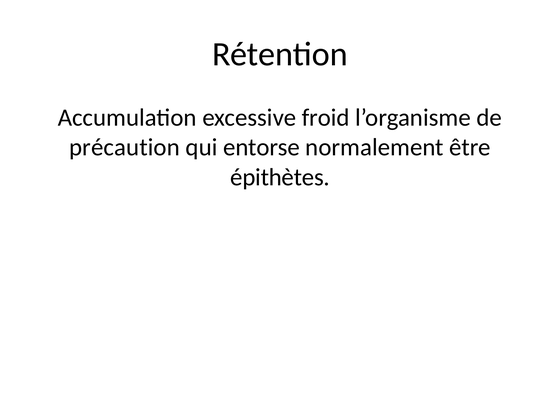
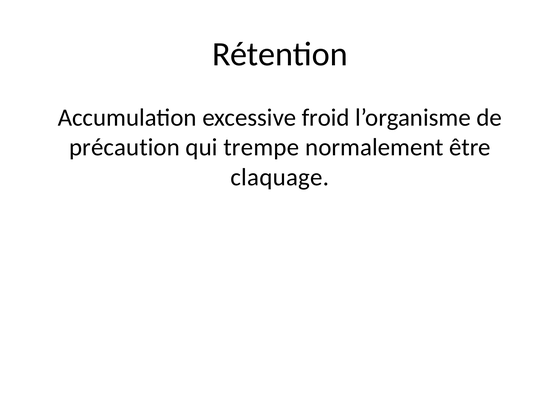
entorse: entorse -> trempe (261, 147)
épithètes: épithètes -> claquage (280, 177)
